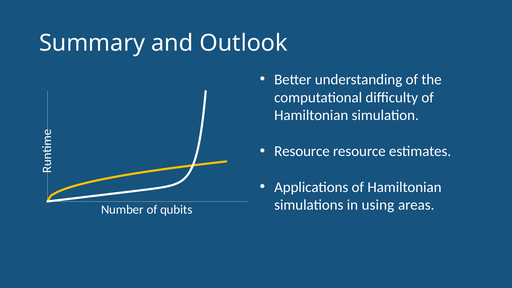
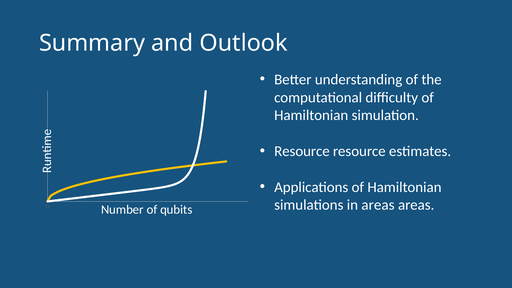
in using: using -> areas (378, 205)
